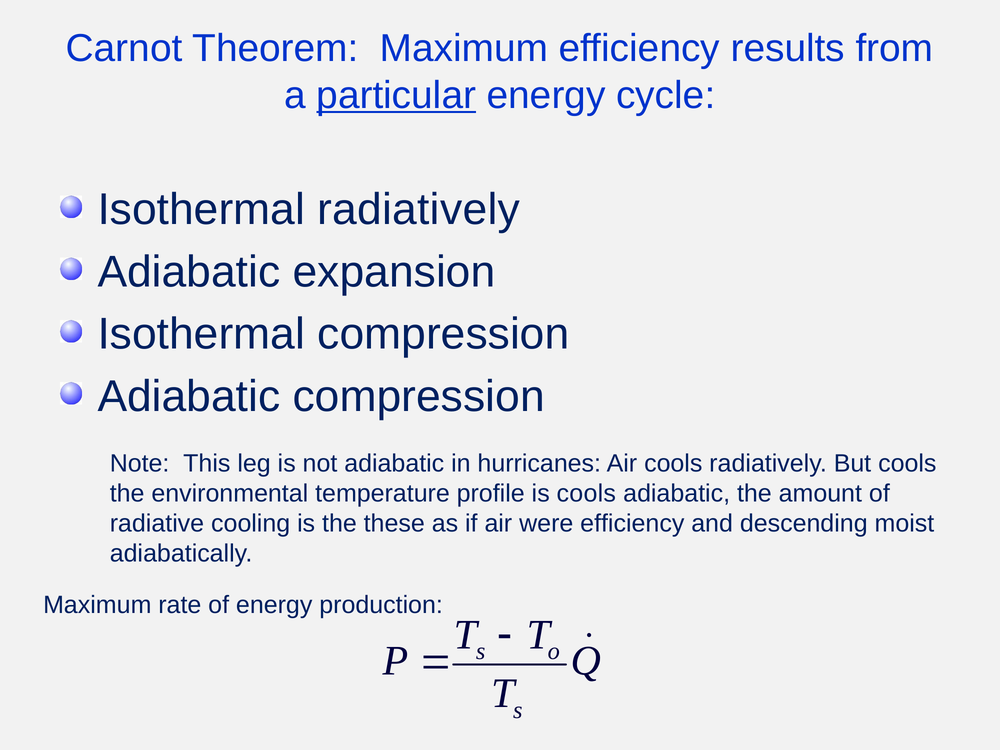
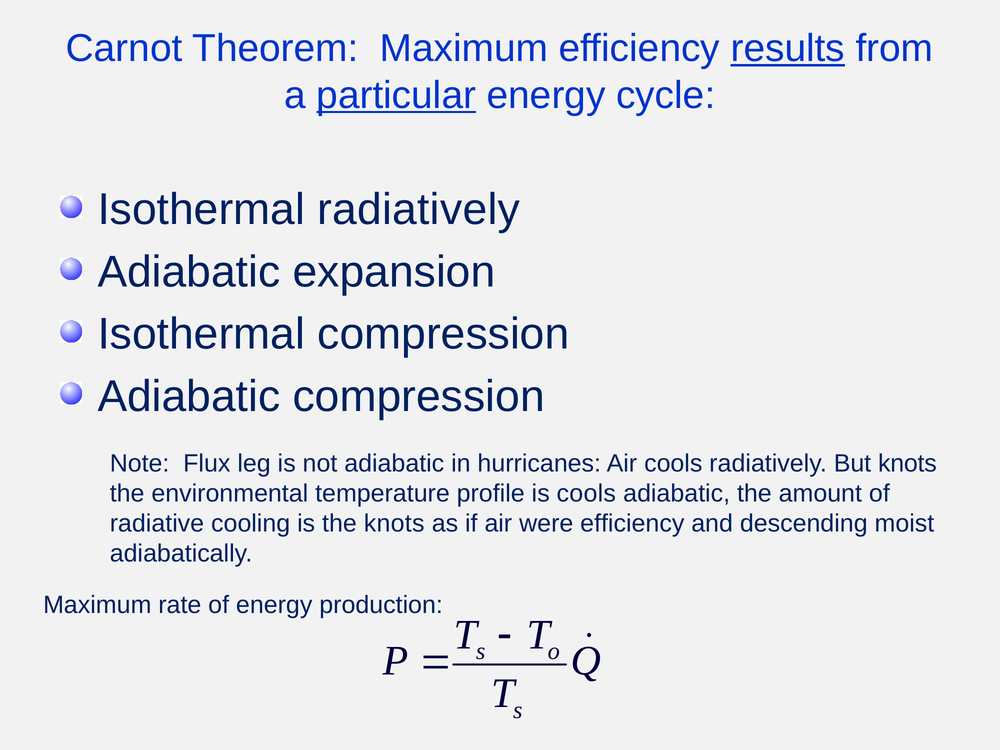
results underline: none -> present (788, 49)
This: This -> Flux (207, 463)
But cools: cools -> knots (907, 463)
the these: these -> knots (394, 523)
